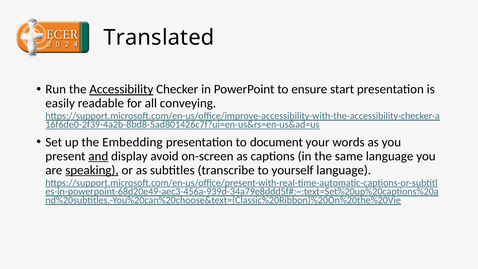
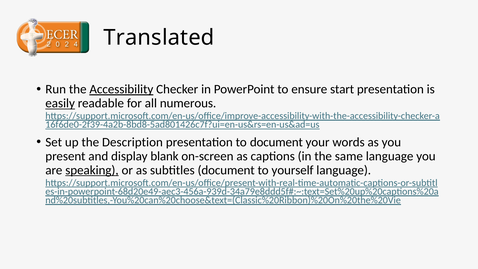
easily underline: none -> present (60, 103)
conveying: conveying -> numerous (188, 103)
Embedding: Embedding -> Description (132, 142)
and underline: present -> none (98, 156)
avoid: avoid -> blank (165, 156)
subtitles transcribe: transcribe -> document (226, 170)
